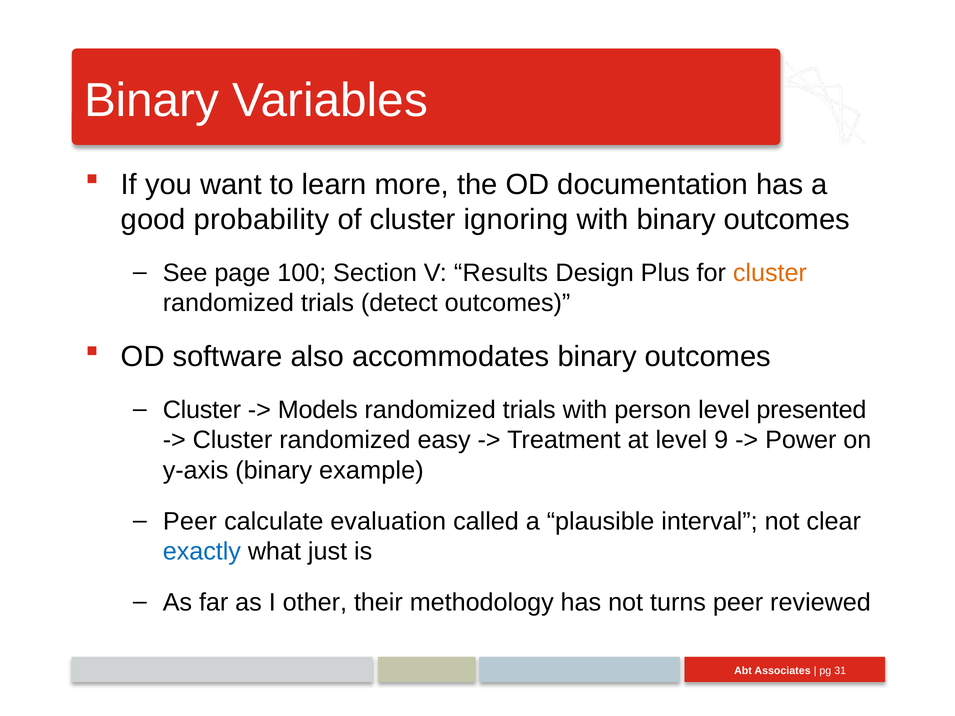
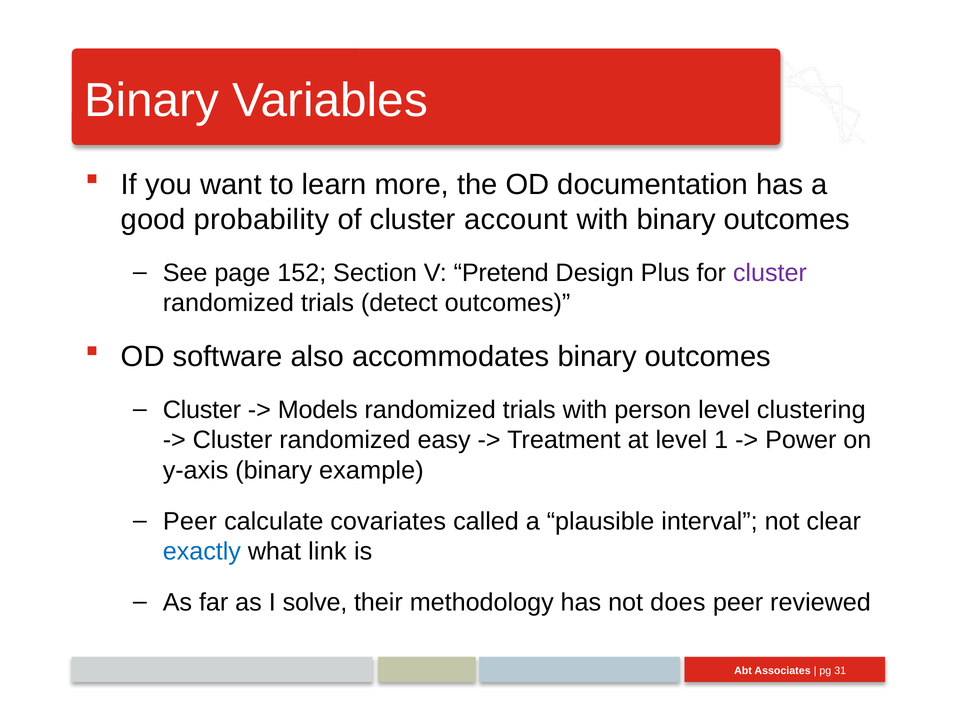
ignoring: ignoring -> account (516, 220)
100: 100 -> 152 (302, 273)
Results: Results -> Pretend (501, 273)
cluster colour: orange -> purple (770, 273)
presented: presented -> clustering (811, 410)
9: 9 -> 1 (721, 440)
evaluation: evaluation -> covariates (388, 521)
just: just -> link (327, 552)
other: other -> solve (315, 603)
turns: turns -> does (678, 603)
